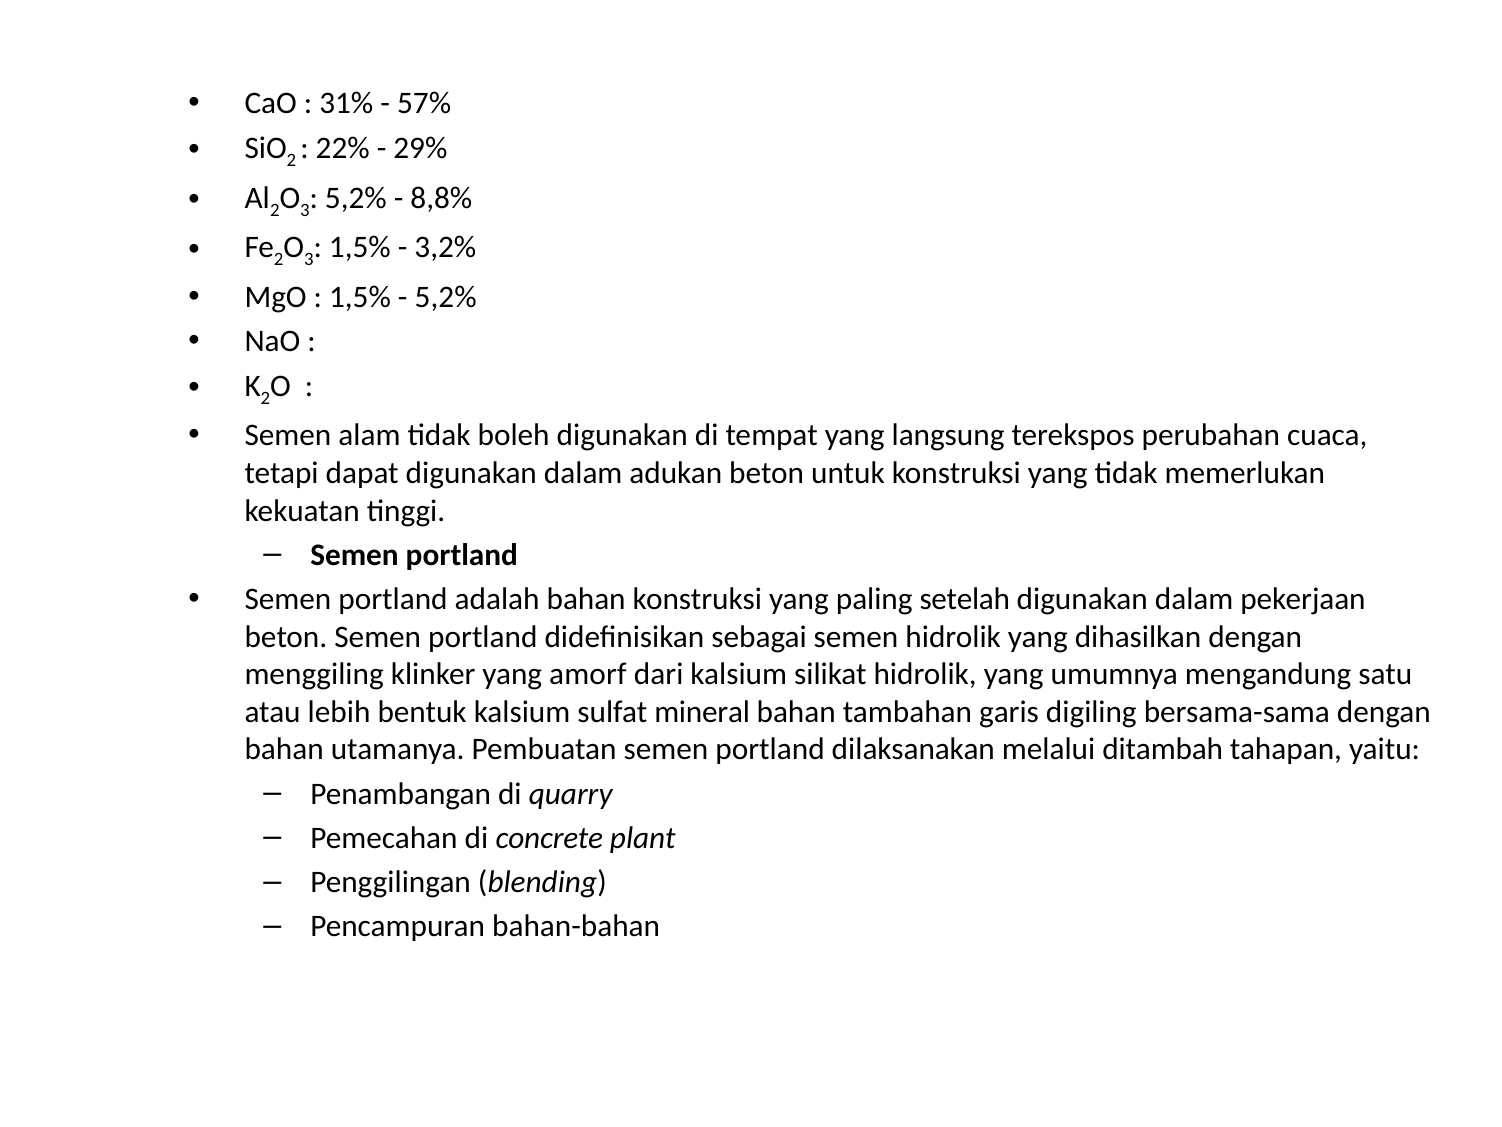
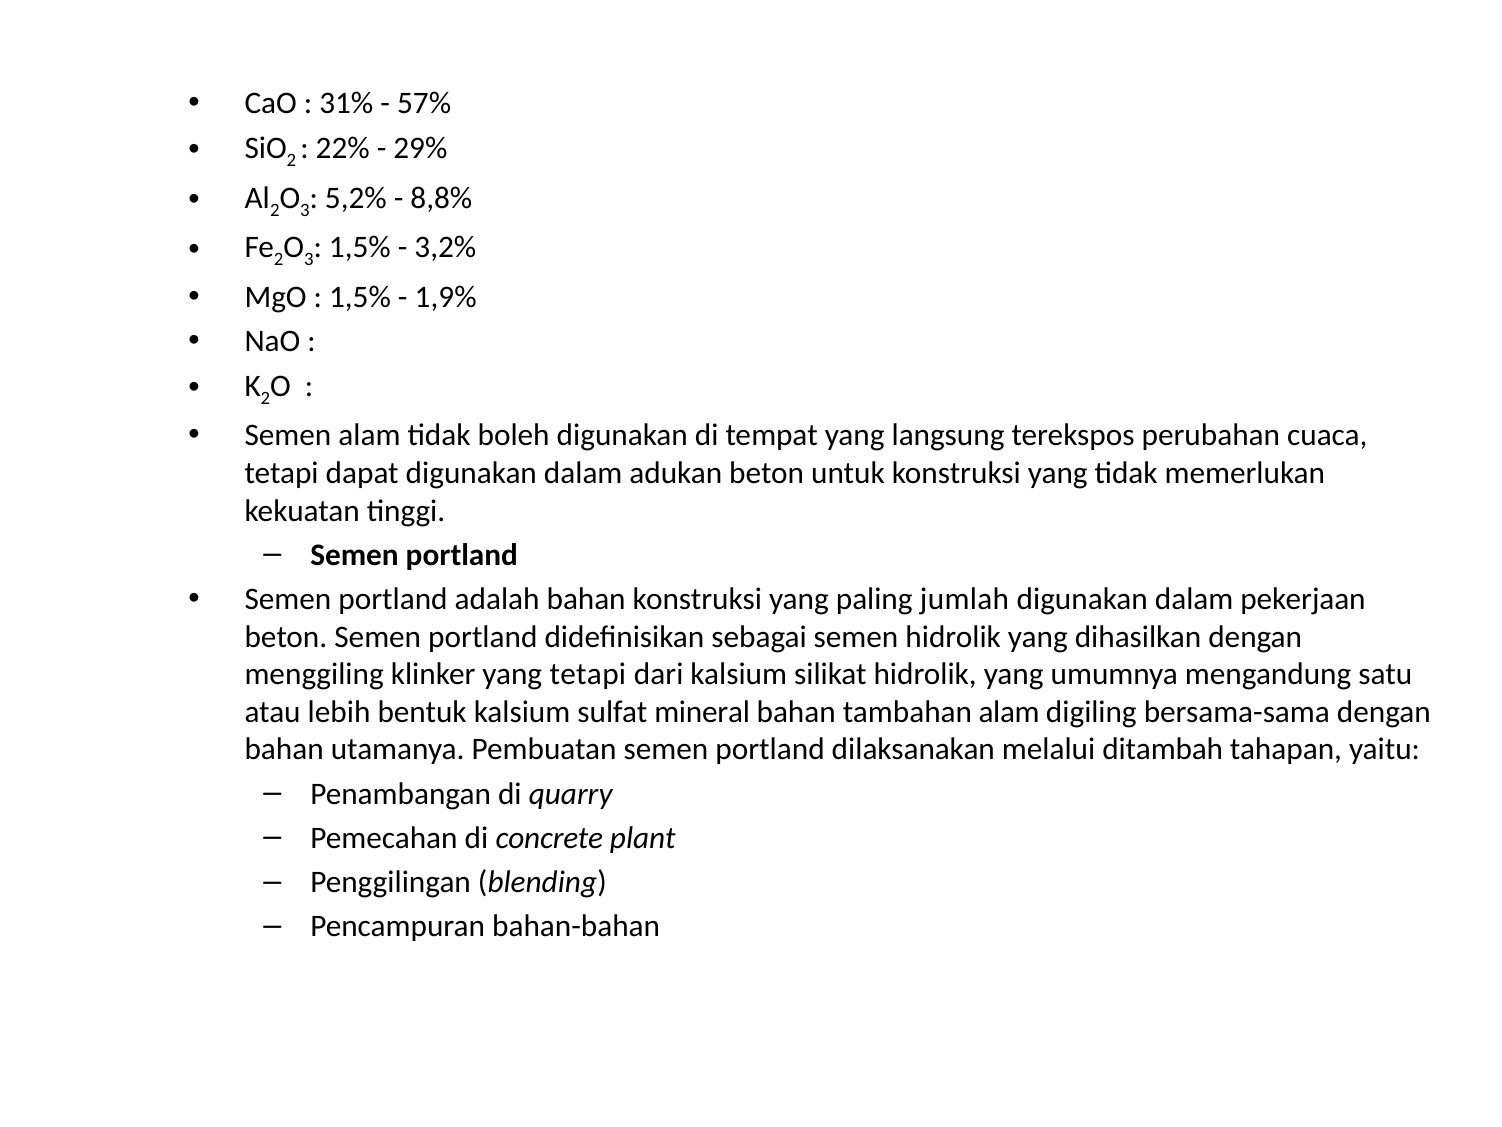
5,2%: 5,2% -> 1,9% (446, 297)
setelah: setelah -> jumlah (964, 599)
yang amorf: amorf -> tetapi (588, 674)
tambahan garis: garis -> alam (1009, 712)
